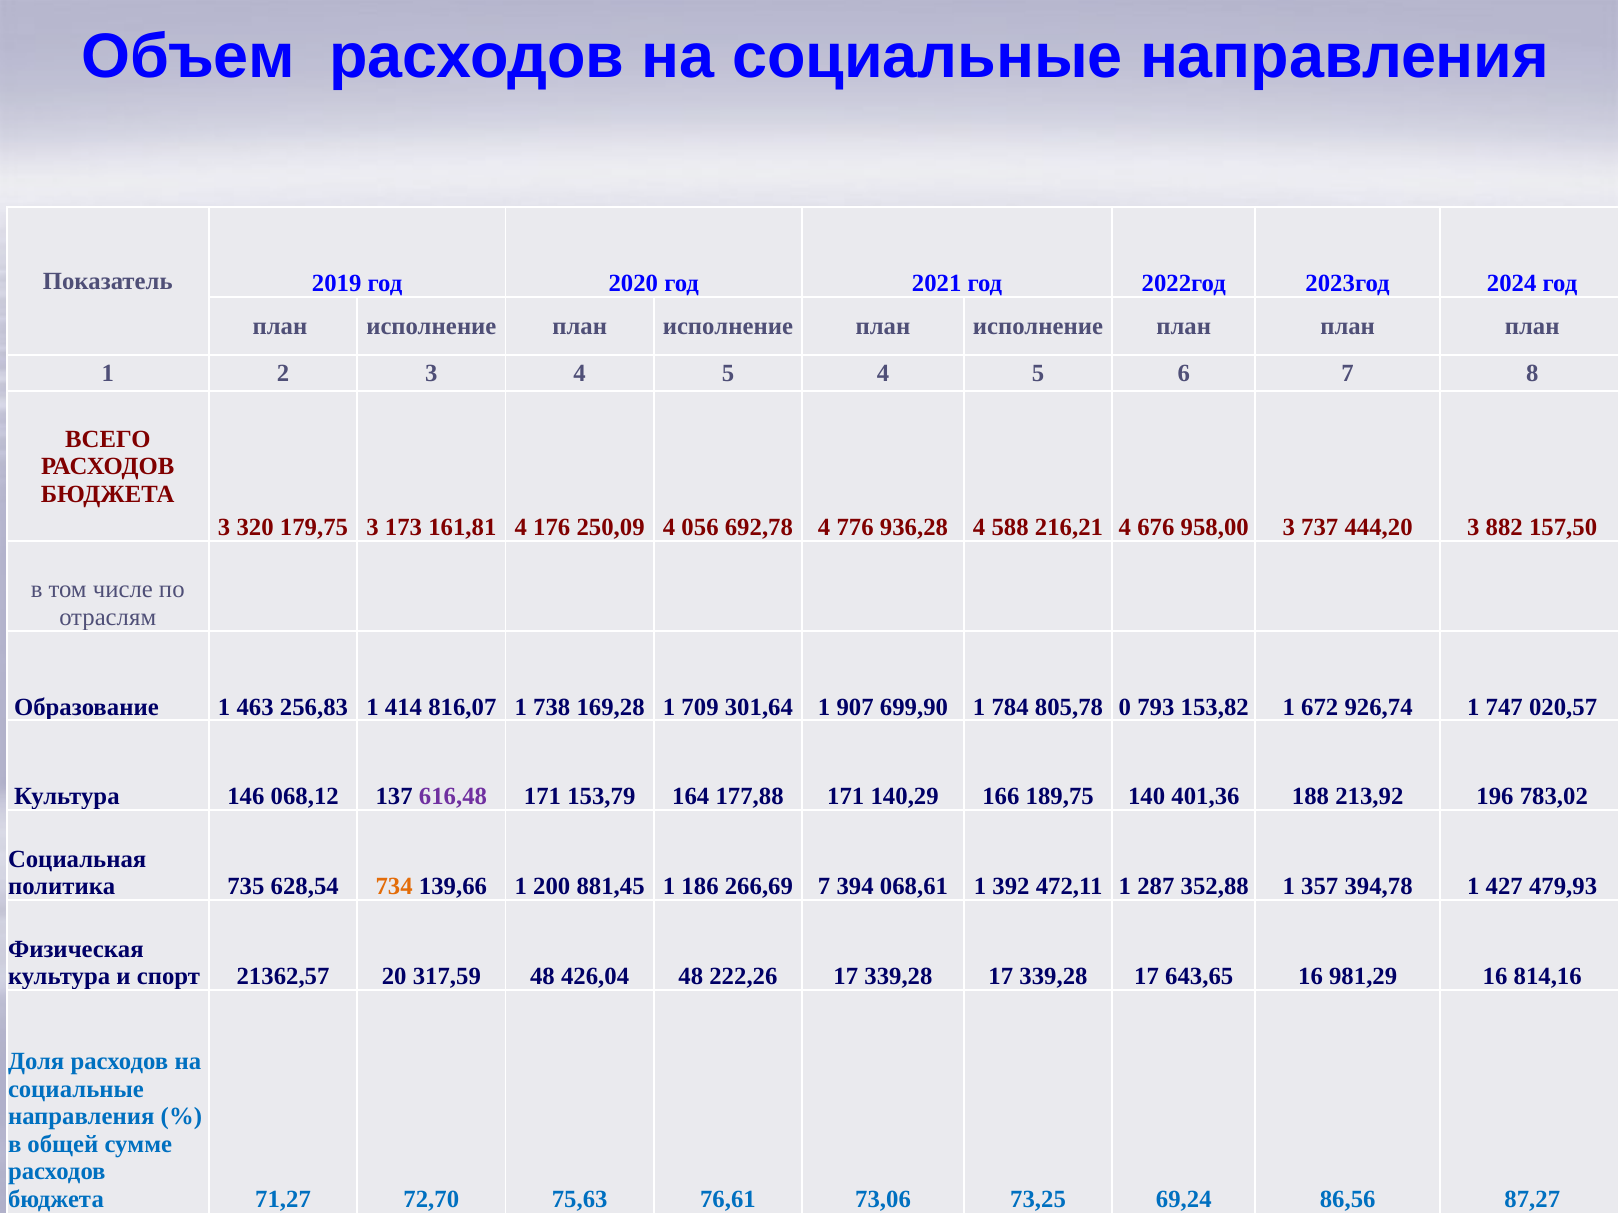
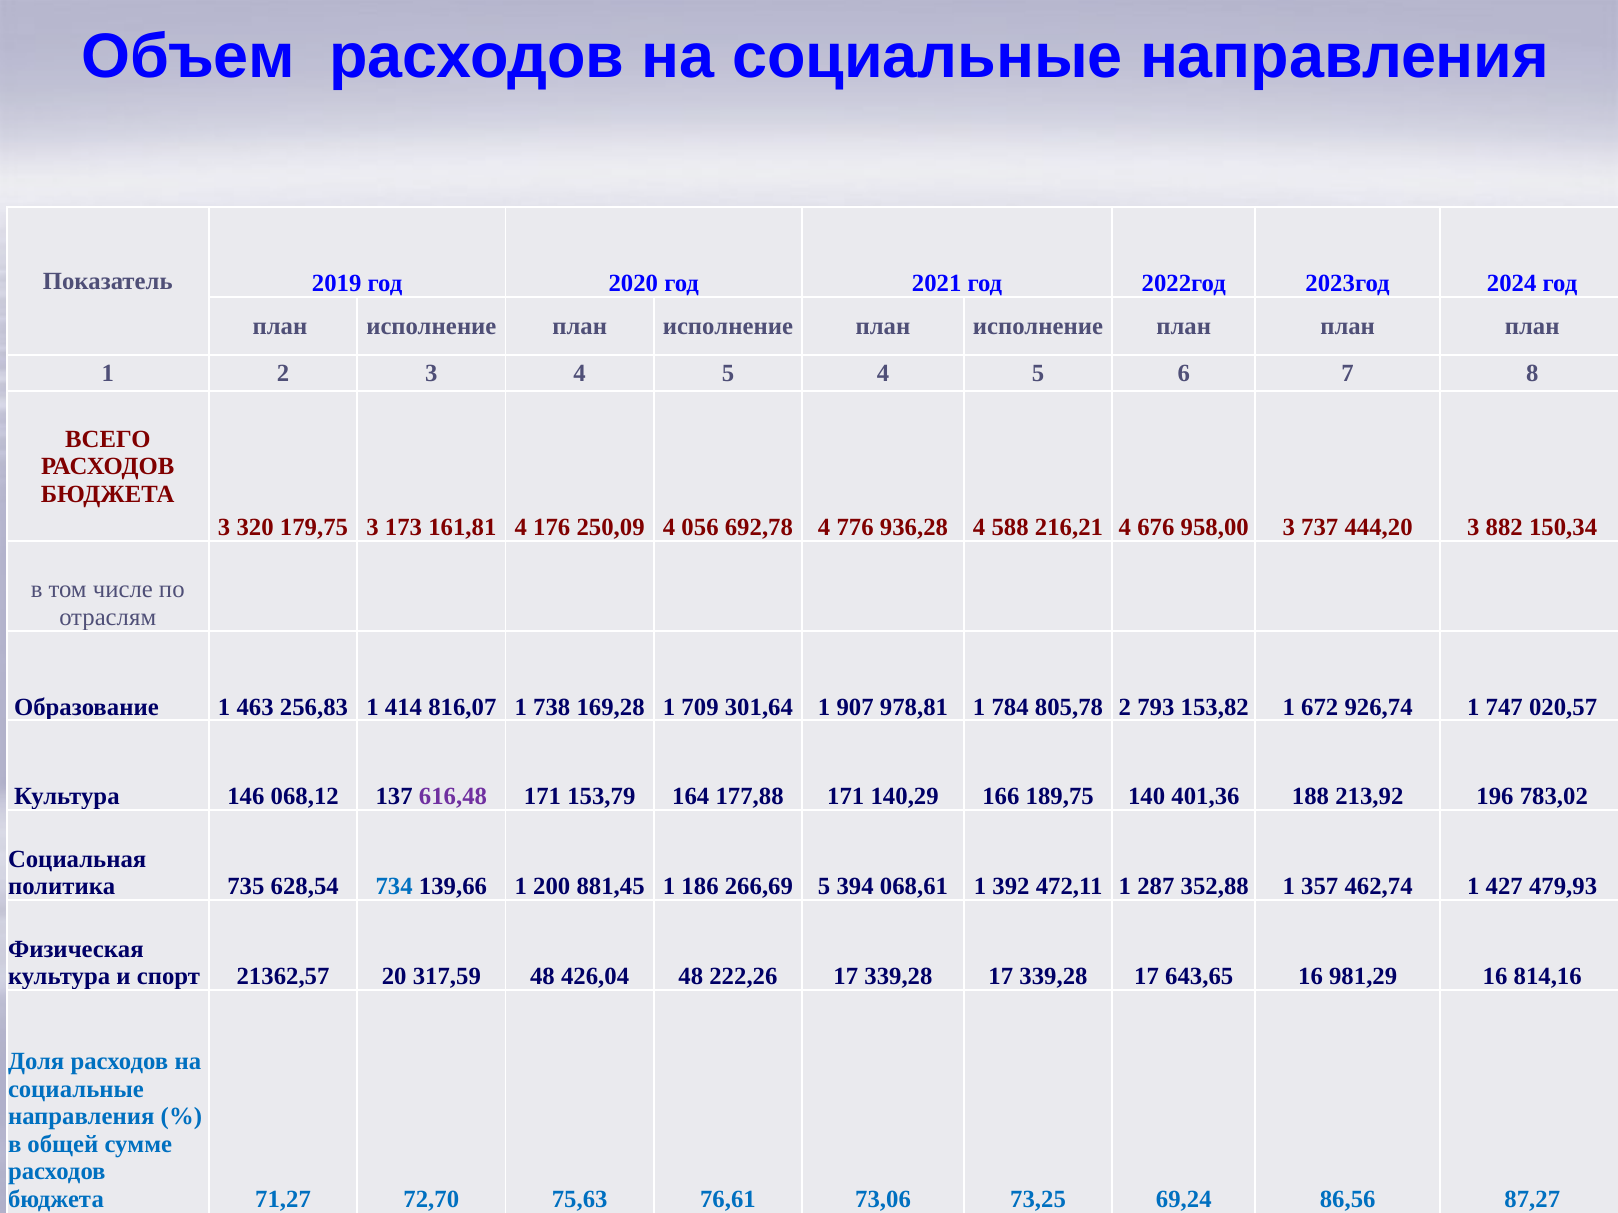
157,50: 157,50 -> 150,34 (1563, 527)
699,90: 699,90 -> 978,81 (914, 707)
805,78 0: 0 -> 2 (1125, 707)
734 colour: orange -> blue (394, 887)
266,69 7: 7 -> 5 (824, 887)
394,78: 394,78 -> 462,74 (1379, 887)
